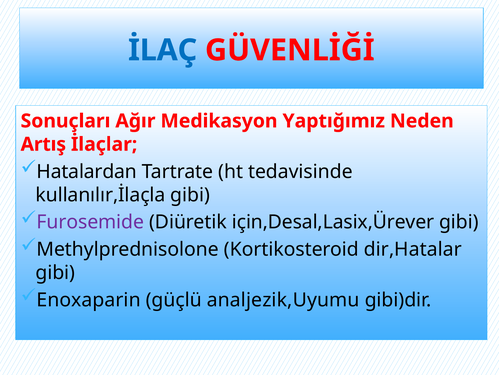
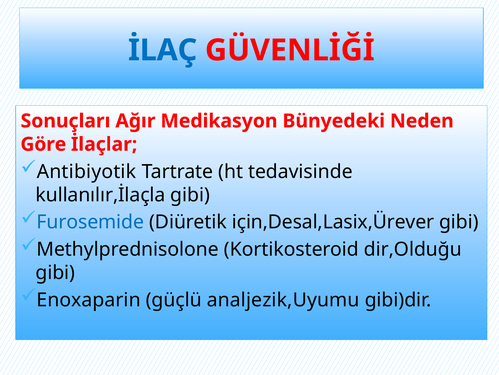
Yaptığımız: Yaptığımız -> Bünyedeki (334, 121)
Artış: Artış -> Göre (43, 144)
Hatalardan: Hatalardan -> Antibiyotik (87, 171)
Furosemide colour: purple -> blue (90, 222)
dir,Hatalar: dir,Hatalar -> dir,Olduğu (413, 249)
